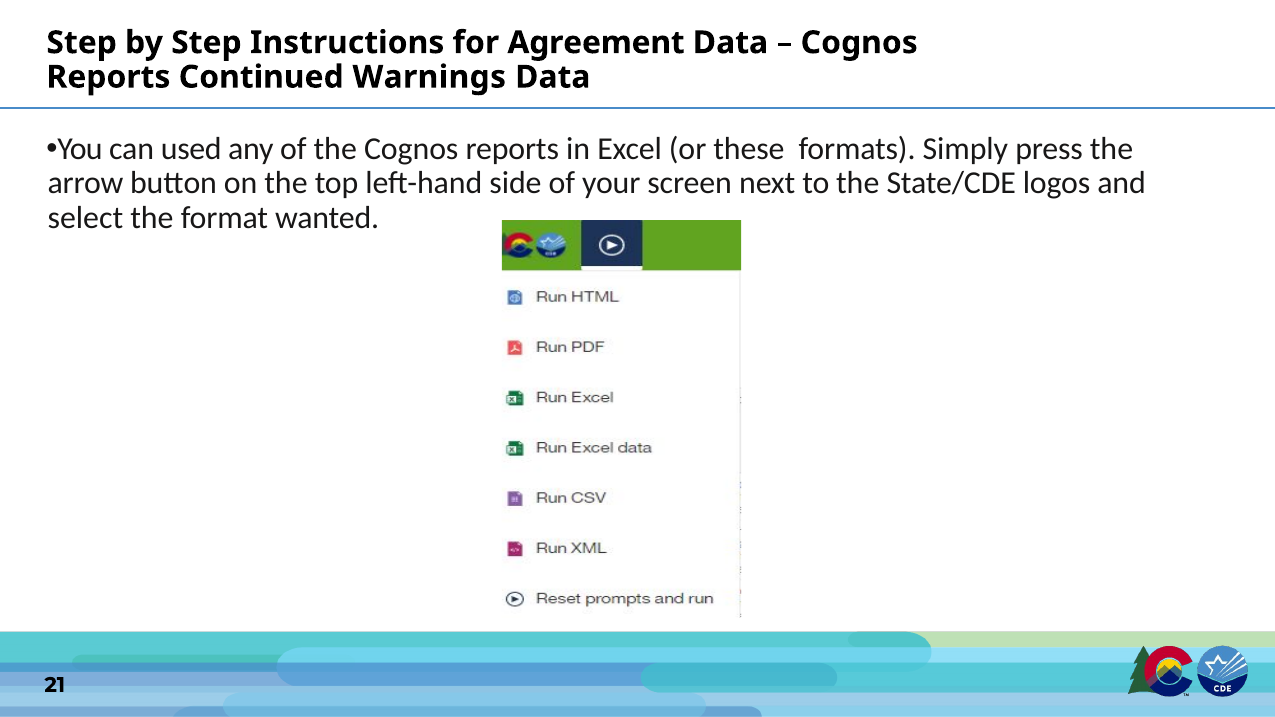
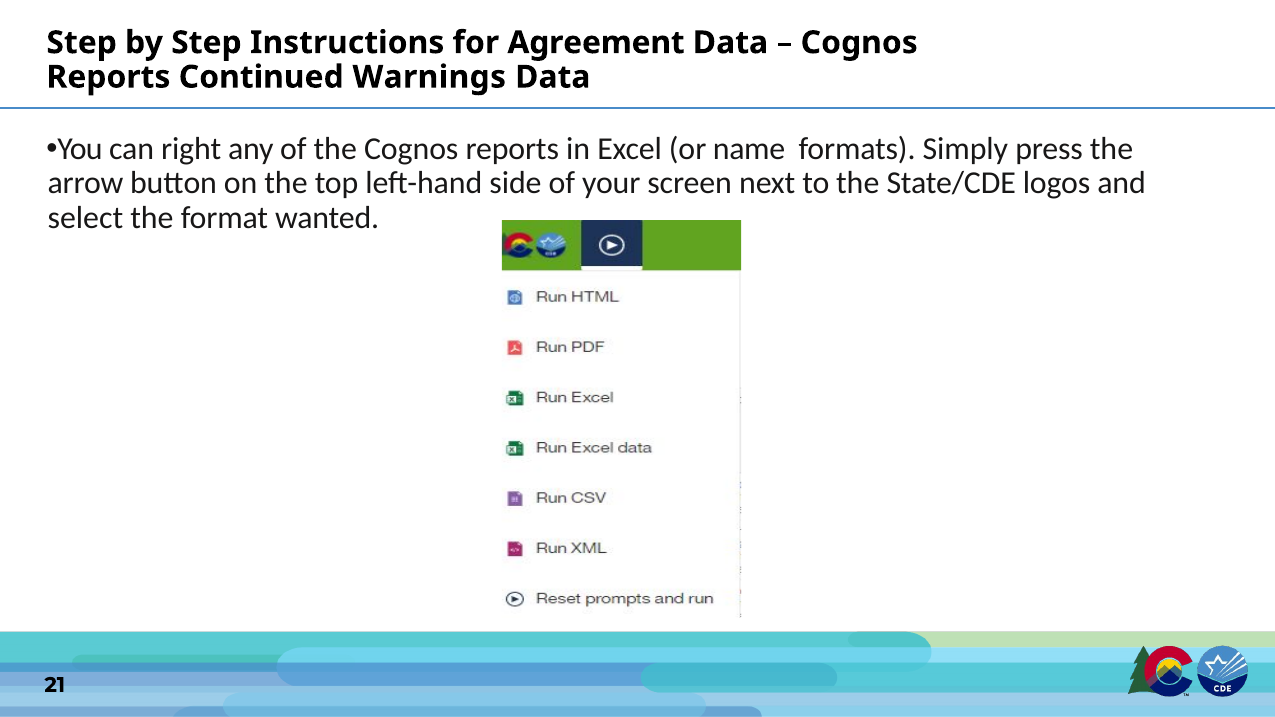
used: used -> right (191, 149)
these: these -> name (749, 149)
